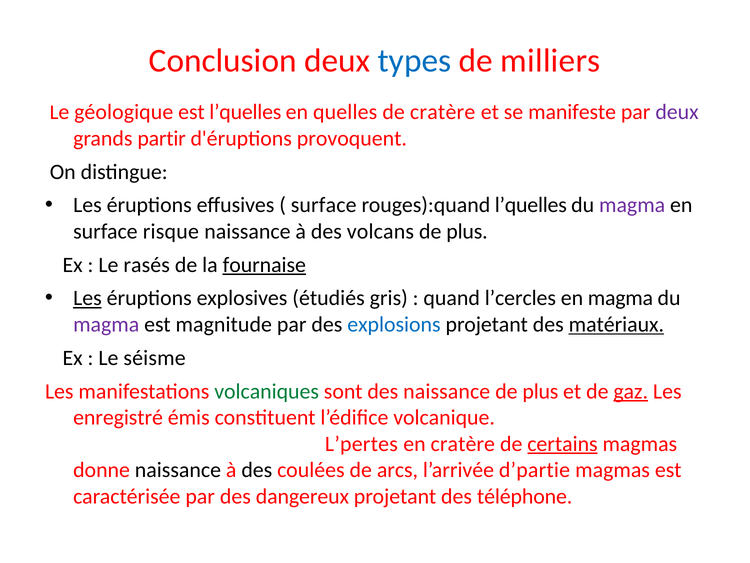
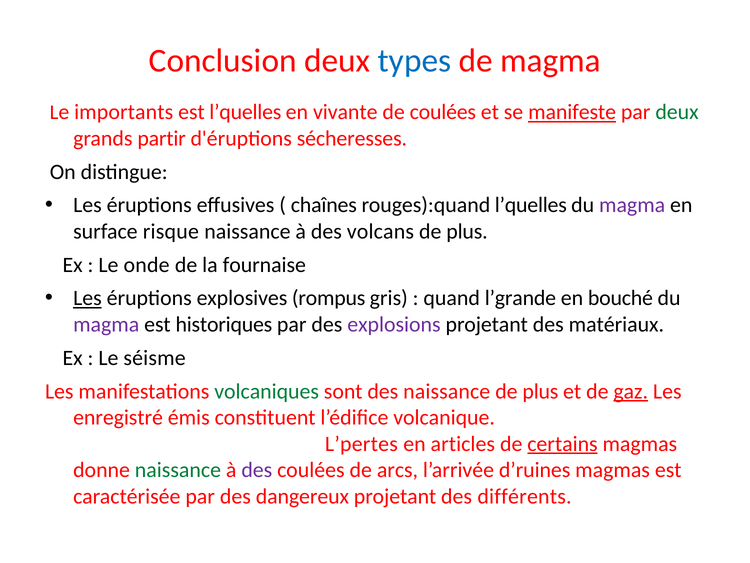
de milliers: milliers -> magma (551, 60)
géologique: géologique -> importants (124, 112)
quelles: quelles -> vivante (345, 112)
de cratère: cratère -> coulées (443, 112)
manifeste underline: none -> present (572, 112)
deux colour: purple -> green (677, 112)
provoquent: provoquent -> sécheresses (352, 138)
surface: surface -> chaînes (324, 205)
rasés: rasés -> onde (147, 265)
fournaise underline: present -> none (264, 265)
étudiés: étudiés -> rompus (329, 298)
l’cercles: l’cercles -> l’grande (520, 298)
en magma: magma -> bouché (620, 298)
magnitude: magnitude -> historiques (224, 324)
explosions colour: blue -> purple (394, 324)
matériaux underline: present -> none (616, 324)
en cratère: cratère -> articles (463, 443)
naissance colour: black -> green (178, 470)
des colour: black -> purple (257, 470)
d’partie: d’partie -> d’ruines (535, 470)
téléphone: téléphone -> différents (525, 496)
